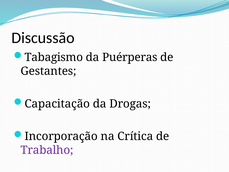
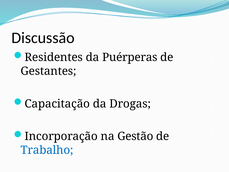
Tabagismo: Tabagismo -> Residentes (54, 57)
Crítica: Crítica -> Gestão (135, 136)
Trabalho colour: purple -> blue (47, 150)
